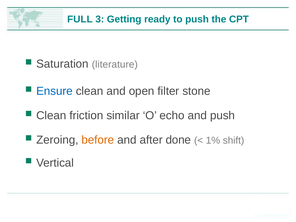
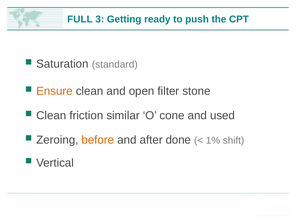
literature: literature -> standard (115, 65)
Ensure colour: blue -> orange (54, 91)
echo: echo -> cone (172, 116)
and push: push -> used (222, 116)
